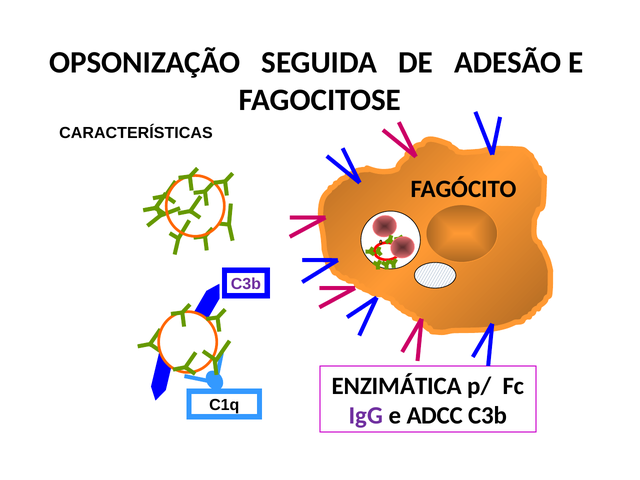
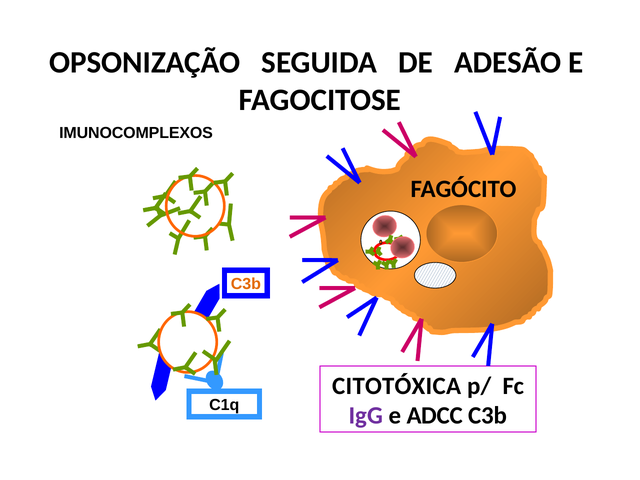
CARACTERÍSTICAS: CARACTERÍSTICAS -> IMUNOCOMPLEXOS (136, 133)
C3b colour: purple -> orange (246, 284)
ENZIMÁTICA: ENZIMÁTICA -> CITOTÓXICA (397, 386)
